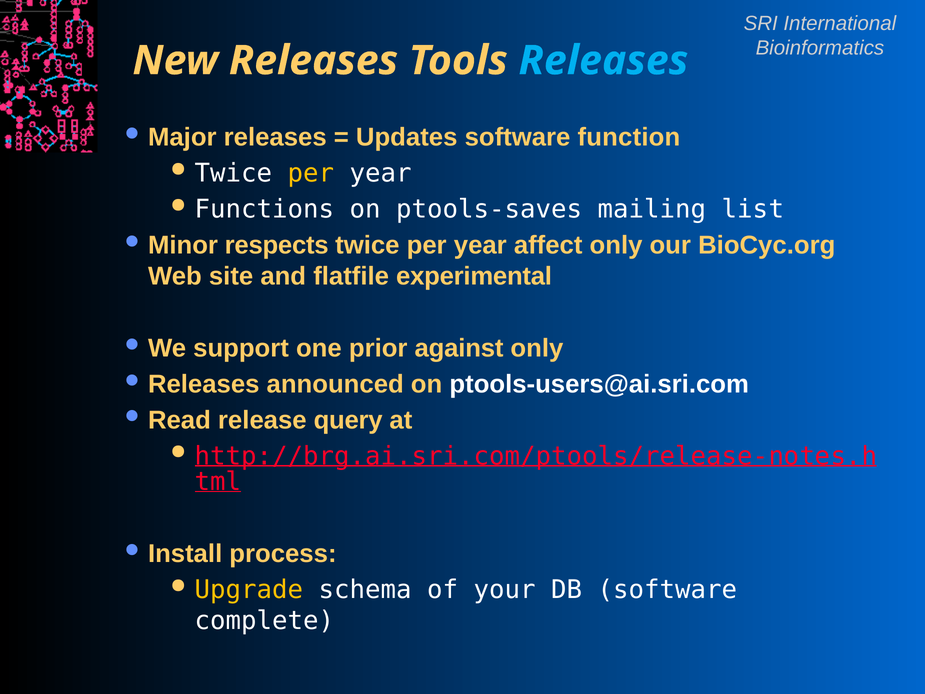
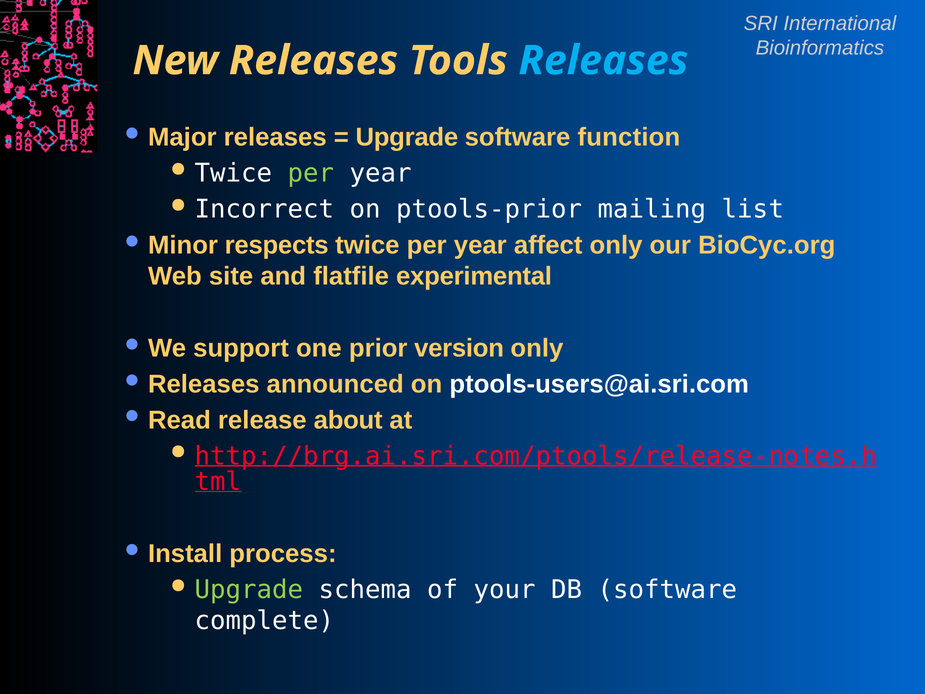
Updates: Updates -> Upgrade (407, 137)
per colour: yellow -> light green (311, 173)
Functions: Functions -> Incorrect (265, 209)
ptools-saves: ptools-saves -> ptools-prior (489, 209)
against: against -> version (459, 348)
query: query -> about (348, 420)
Upgrade colour: yellow -> light green (249, 590)
